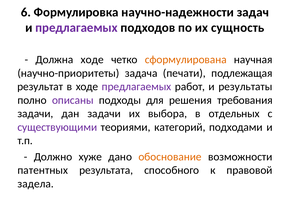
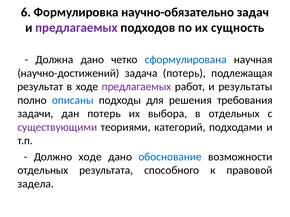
научно-надежности: научно-надежности -> научно-обязательно (178, 12)
Должна ходе: ходе -> дано (92, 60)
сформулирована colour: orange -> blue (186, 60)
научно-приоритеты: научно-приоритеты -> научно-достижений (68, 73)
задача печати: печати -> потерь (184, 73)
описаны colour: purple -> blue (73, 100)
дан задачи: задачи -> потерь (104, 114)
Должно хуже: хуже -> ходе (90, 157)
обоснование colour: orange -> blue (170, 157)
патентных: патентных -> отдельных (43, 171)
